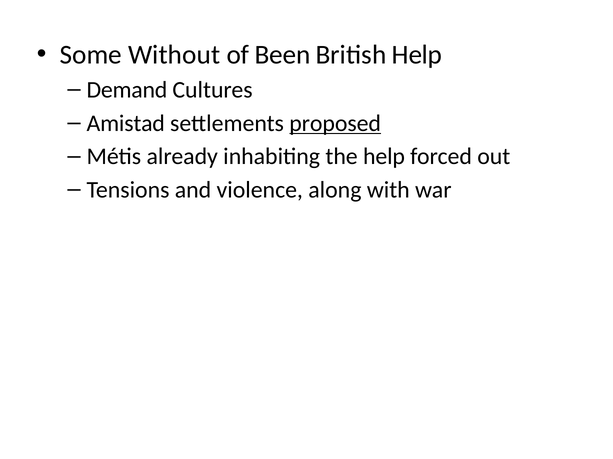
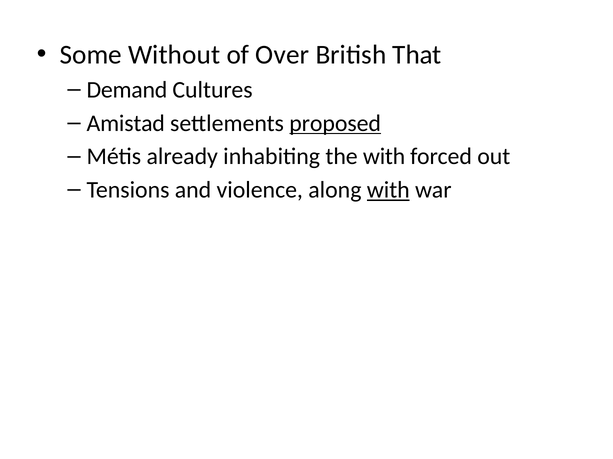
Been: Been -> Over (282, 55)
British Help: Help -> That (417, 55)
the help: help -> with (384, 157)
with underline: none -> present (388, 190)
